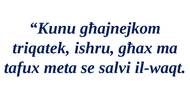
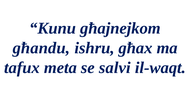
triqatek: triqatek -> għandu (41, 48)
